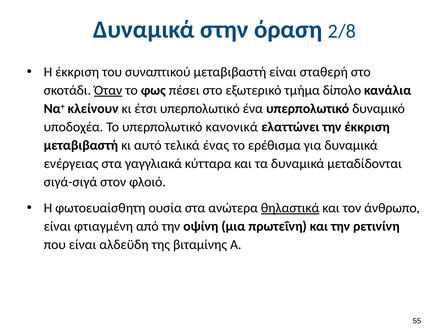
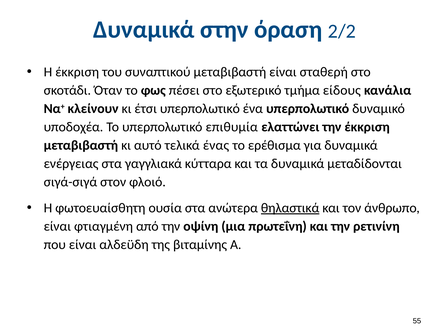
2/8: 2/8 -> 2/2 (342, 31)
Όταν underline: present -> none (108, 90)
δίπολο: δίπολο -> είδους (342, 90)
κανονικά: κανονικά -> επιθυμία (232, 127)
